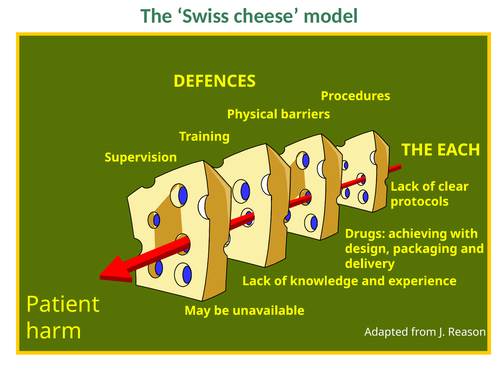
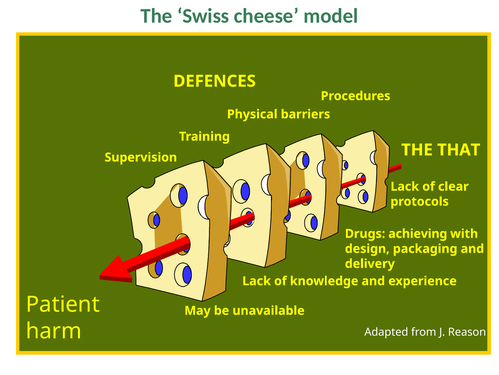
EACH: EACH -> THAT (459, 150)
